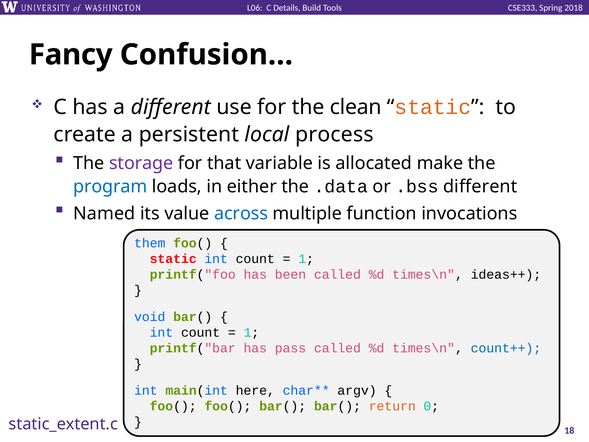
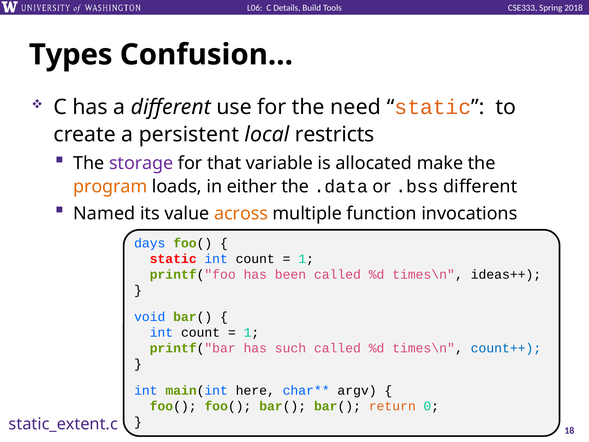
Fancy: Fancy -> Types (71, 55)
clean: clean -> need (356, 107)
process: process -> restricts (335, 135)
program colour: blue -> orange (110, 186)
across colour: blue -> orange (241, 213)
them: them -> days (150, 243)
pass: pass -> such (290, 348)
